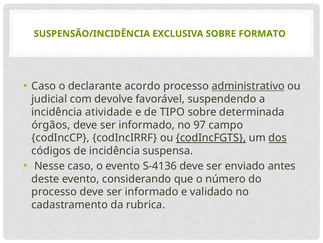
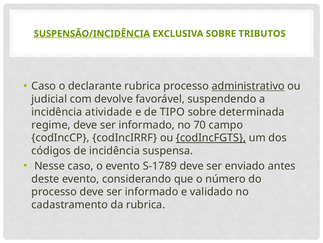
SUSPENSÃO/INCIDÊNCIA underline: none -> present (92, 34)
FORMATO: FORMATO -> TRIBUTOS (262, 34)
declarante acordo: acordo -> rubrica (143, 86)
órgãos: órgãos -> regime (51, 125)
97: 97 -> 70 (200, 125)
dos underline: present -> none (278, 137)
S-4136: S-4136 -> S-1789 (160, 165)
